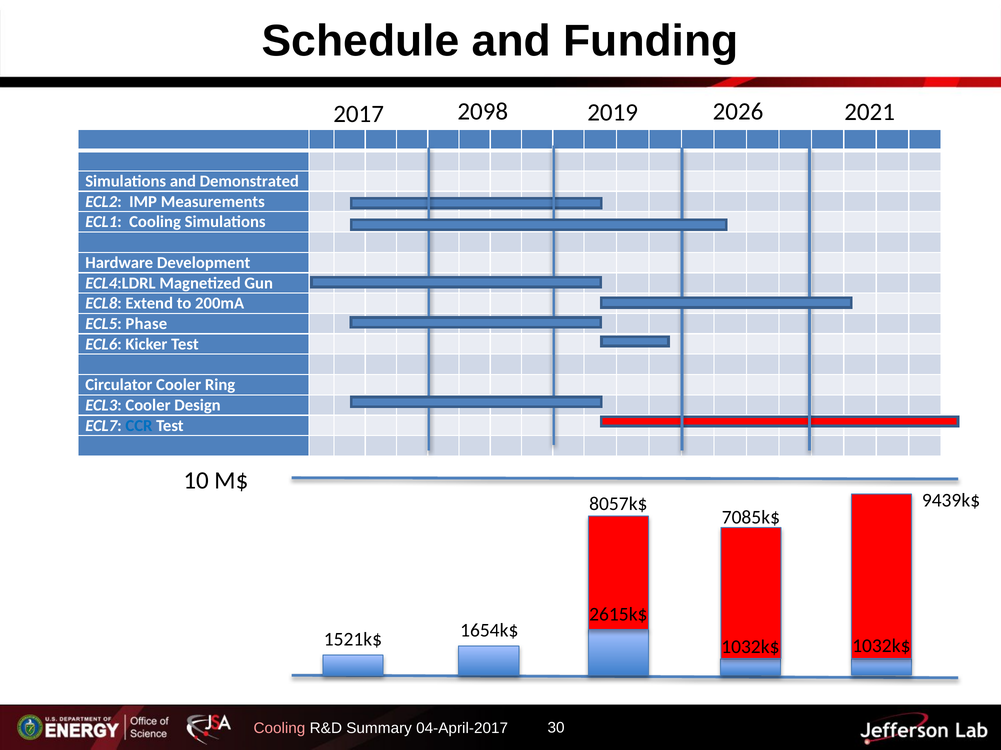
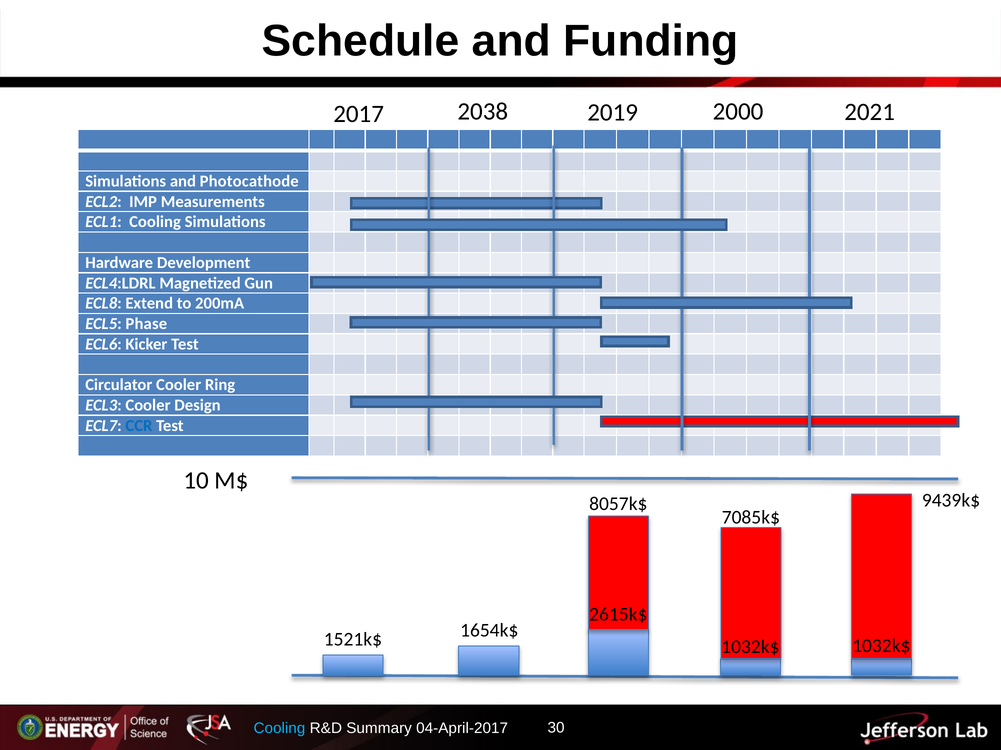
2098: 2098 -> 2038 (483, 112)
2026: 2026 -> 2000 (738, 112)
Demonstrated: Demonstrated -> Photocathode (249, 181)
Cooling colour: pink -> light blue (279, 729)
